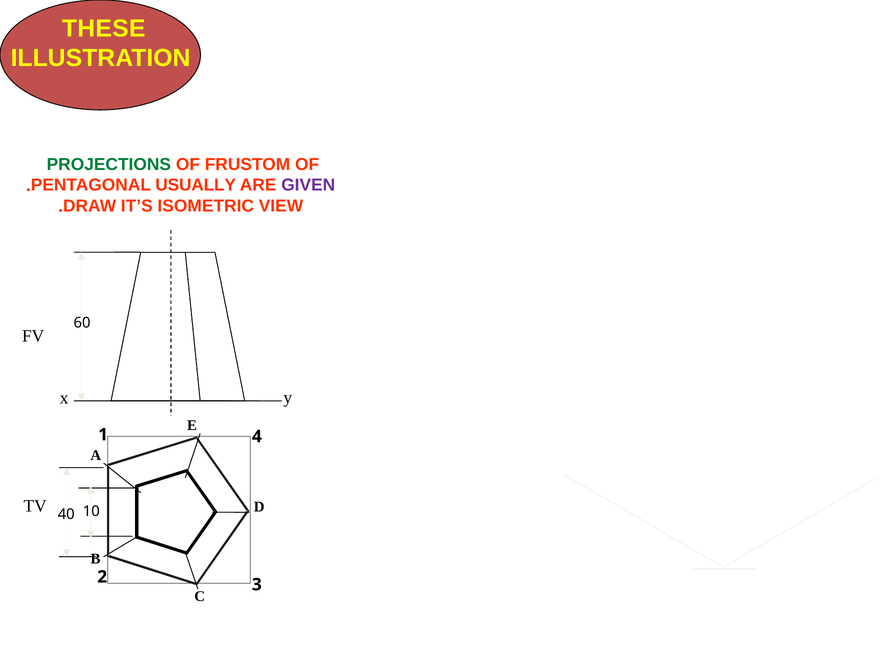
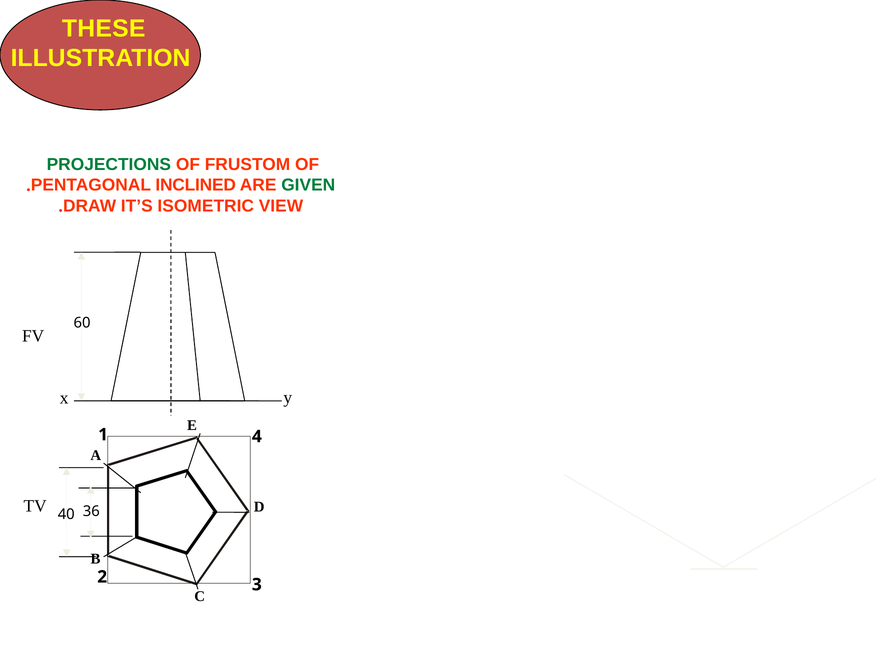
USUALLY: USUALLY -> INCLINED (196, 185)
GIVEN colour: purple -> green (308, 185)
10: 10 -> 36 (91, 512)
